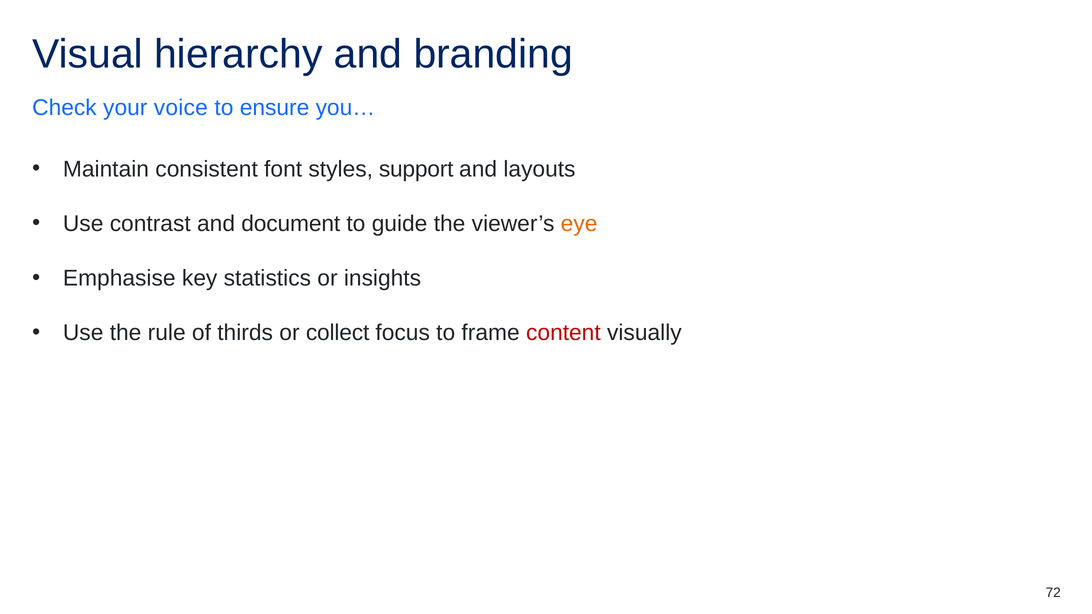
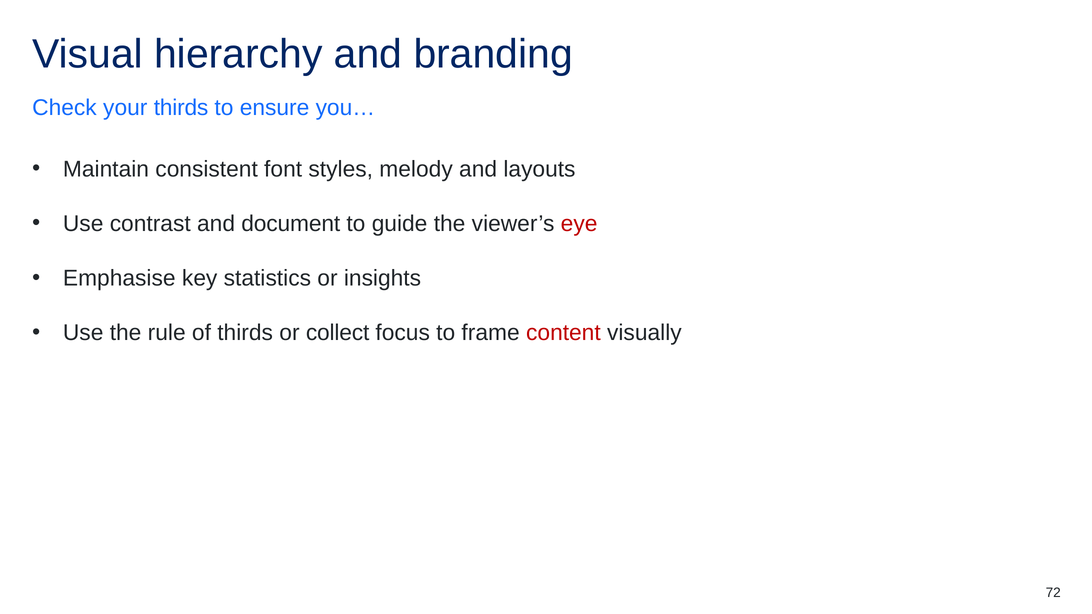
your voice: voice -> thirds (181, 108)
support: support -> melody (416, 169)
eye colour: orange -> red (579, 224)
